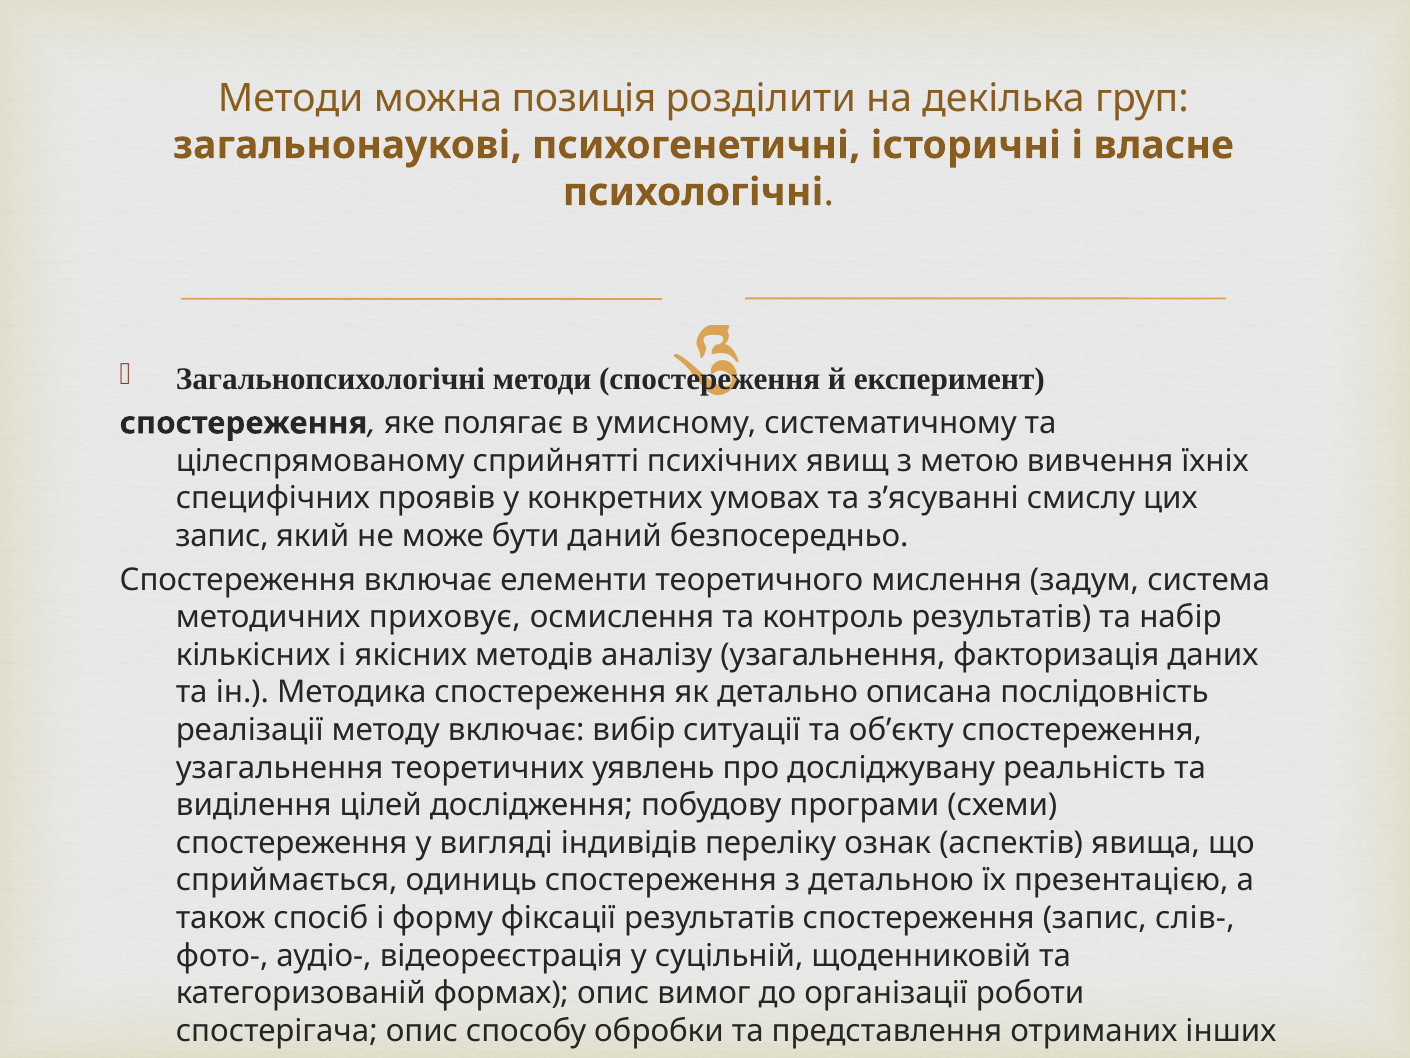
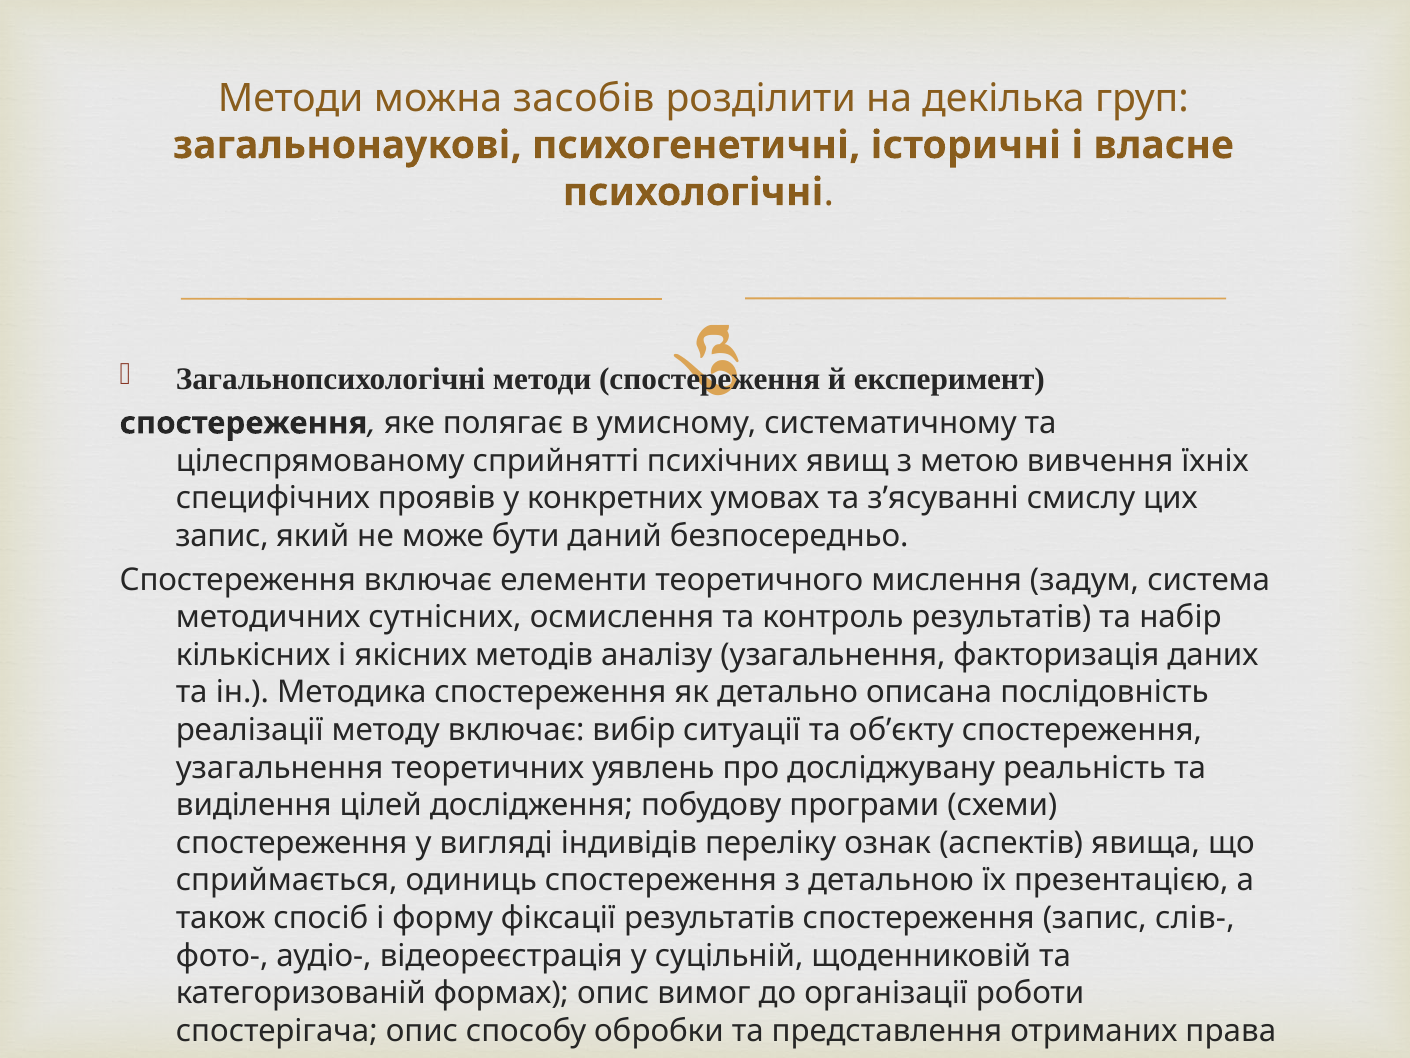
позиція: позиція -> засобів (584, 98)
приховує: приховує -> сутнісних (445, 617)
інших: інших -> права (1231, 1031)
